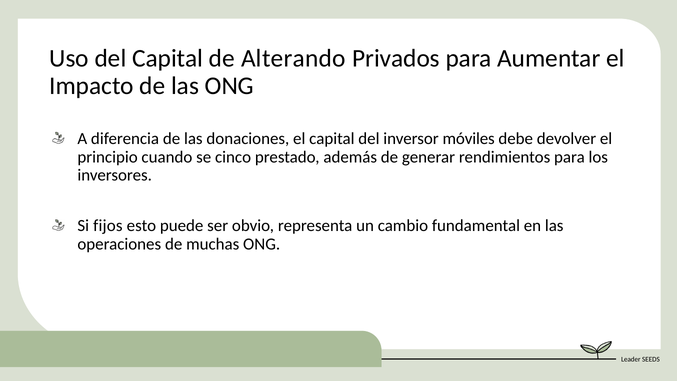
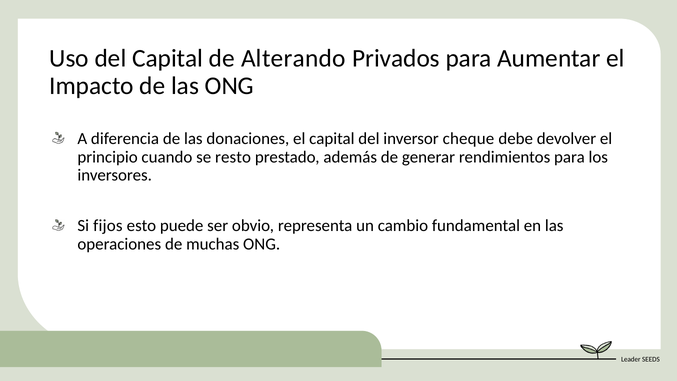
móviles: móviles -> cheque (468, 139)
cinco: cinco -> resto (233, 157)
